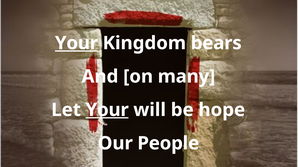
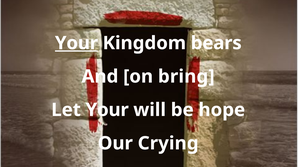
many: many -> bring (186, 77)
Your underline: present -> none (107, 110)
People: People -> Crying (168, 144)
